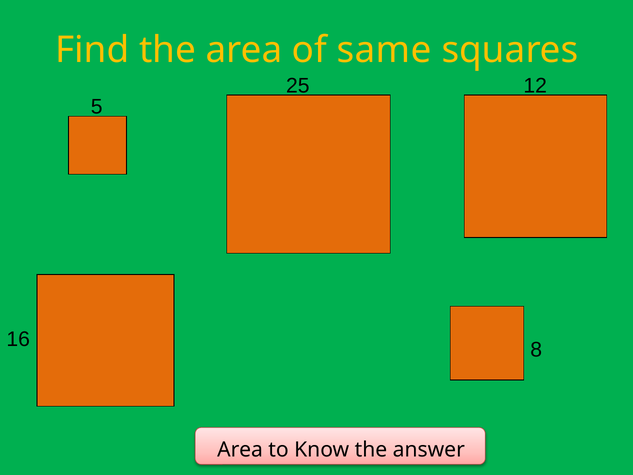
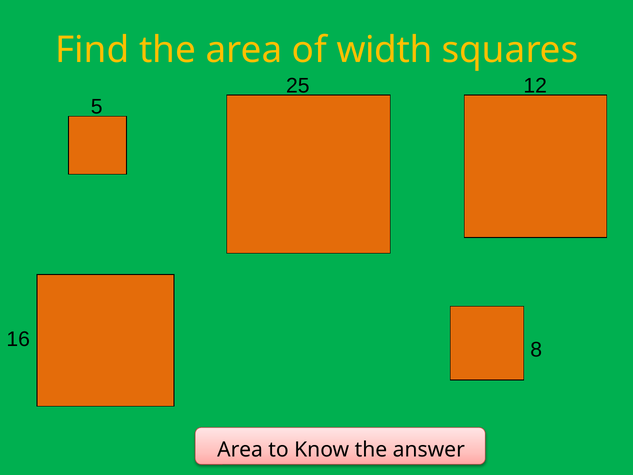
same: same -> width (384, 50)
